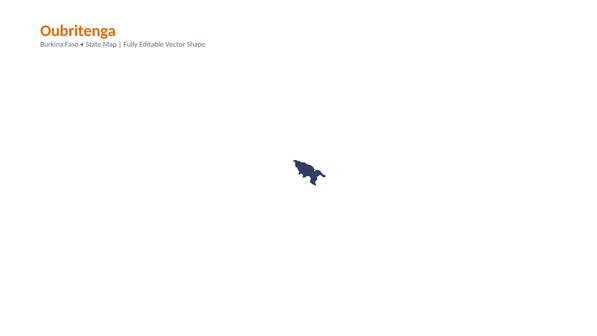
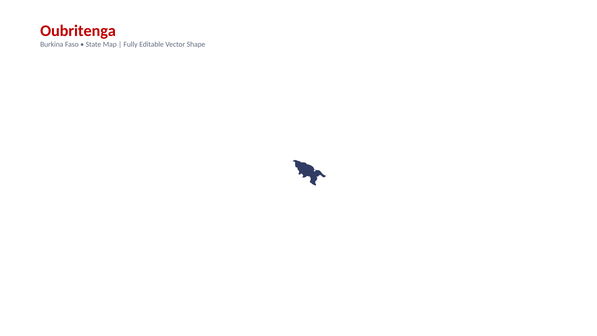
Oubritenga colour: orange -> red (78, 31)
